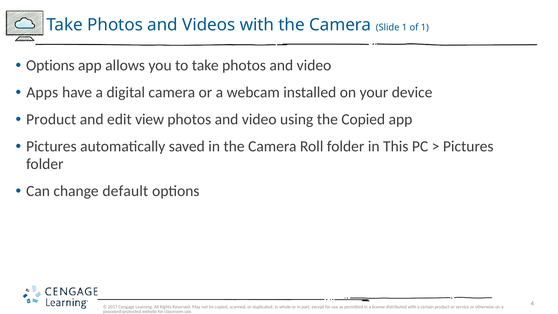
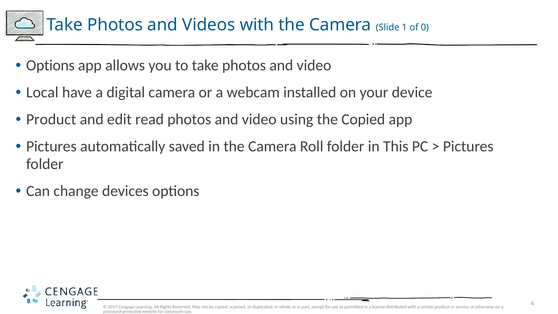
of 1: 1 -> 0 (425, 28)
Apps: Apps -> Local (42, 92)
view: view -> read (150, 119)
default: default -> devices (125, 191)
